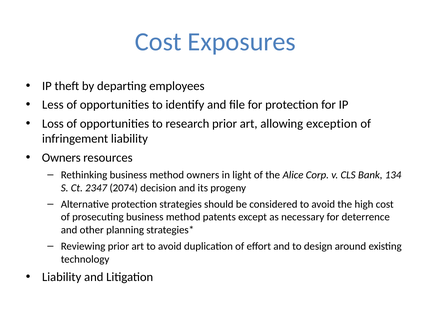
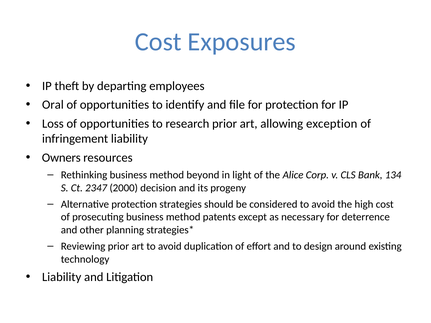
Less: Less -> Oral (53, 105)
method owners: owners -> beyond (203, 175)
2074: 2074 -> 2000 (124, 188)
